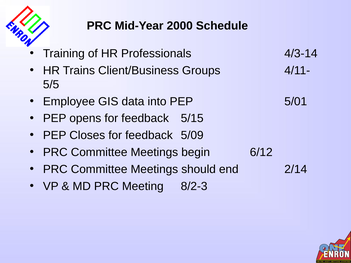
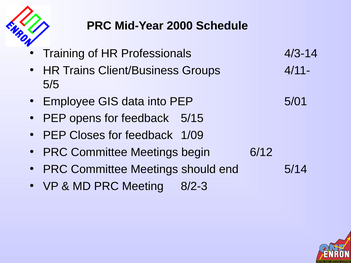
5/09: 5/09 -> 1/09 (192, 135)
2/14: 2/14 -> 5/14 (296, 169)
